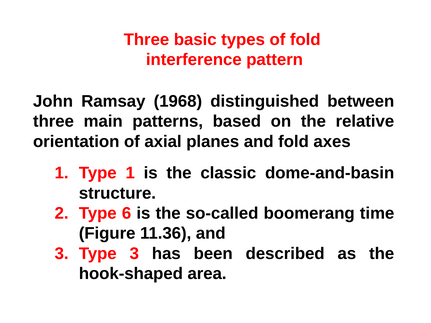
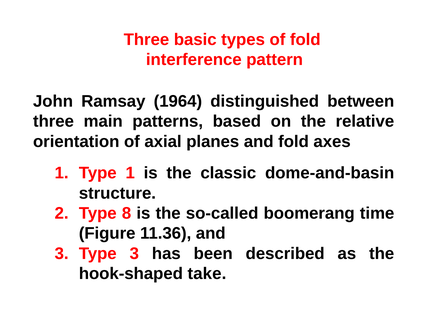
1968: 1968 -> 1964 (178, 101)
6: 6 -> 8 (127, 213)
area: area -> take (207, 274)
